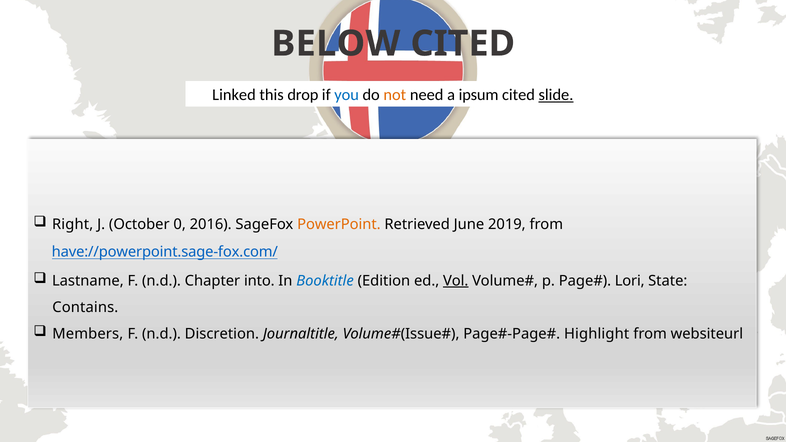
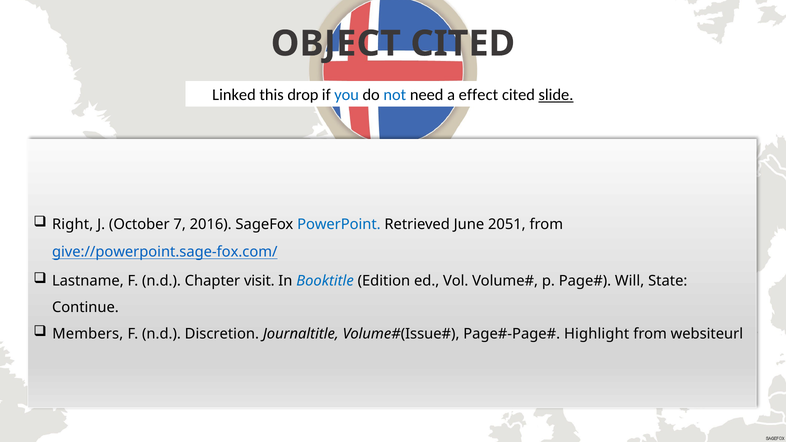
BELOW: BELOW -> OBJECT (336, 44)
not colour: orange -> blue (395, 95)
ipsum: ipsum -> effect (478, 95)
0: 0 -> 7 (180, 224)
PowerPoint colour: orange -> blue (339, 224)
2019: 2019 -> 2051 (507, 224)
have://powerpoint.sage-fox.com/: have://powerpoint.sage-fox.com/ -> give://powerpoint.sage-fox.com/ (165, 252)
into: into -> visit (259, 281)
Vol underline: present -> none (456, 281)
Lori: Lori -> Will (630, 281)
Contains: Contains -> Continue (85, 307)
